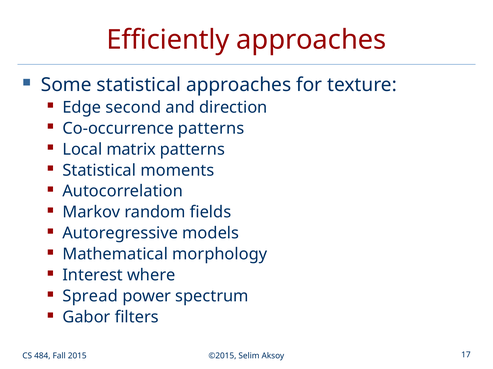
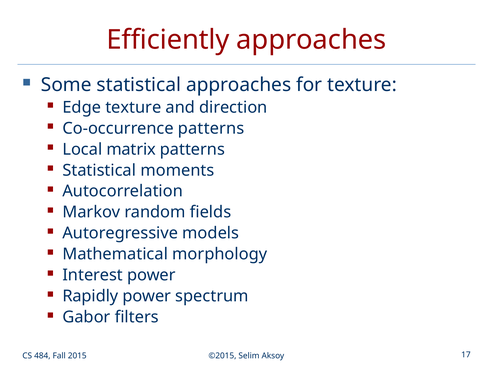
Edge second: second -> texture (133, 108)
Interest where: where -> power (151, 276)
Spread: Spread -> Rapidly (90, 297)
